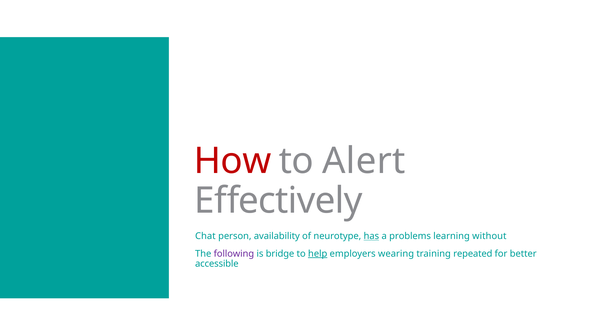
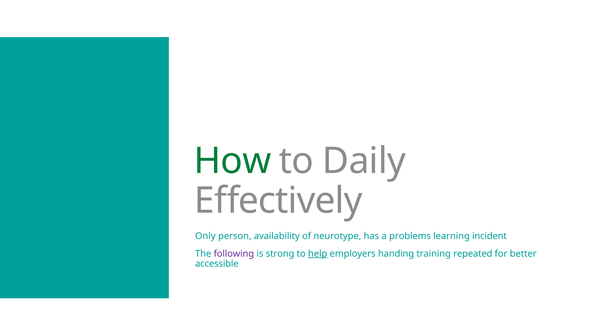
How colour: red -> green (233, 161)
Alert: Alert -> Daily (364, 161)
Chat: Chat -> Only (205, 236)
has underline: present -> none (371, 236)
without: without -> incident (489, 236)
bridge: bridge -> strong (280, 254)
wearing: wearing -> handing (396, 254)
